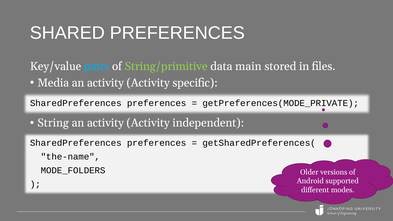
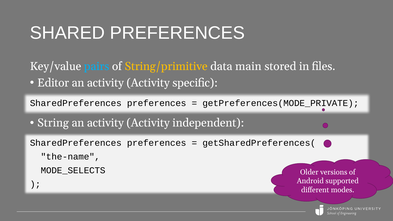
String/primitive colour: light green -> yellow (166, 66)
Media: Media -> Editor (53, 83)
MODE_FOLDERS: MODE_FOLDERS -> MODE_SELECTS (73, 170)
